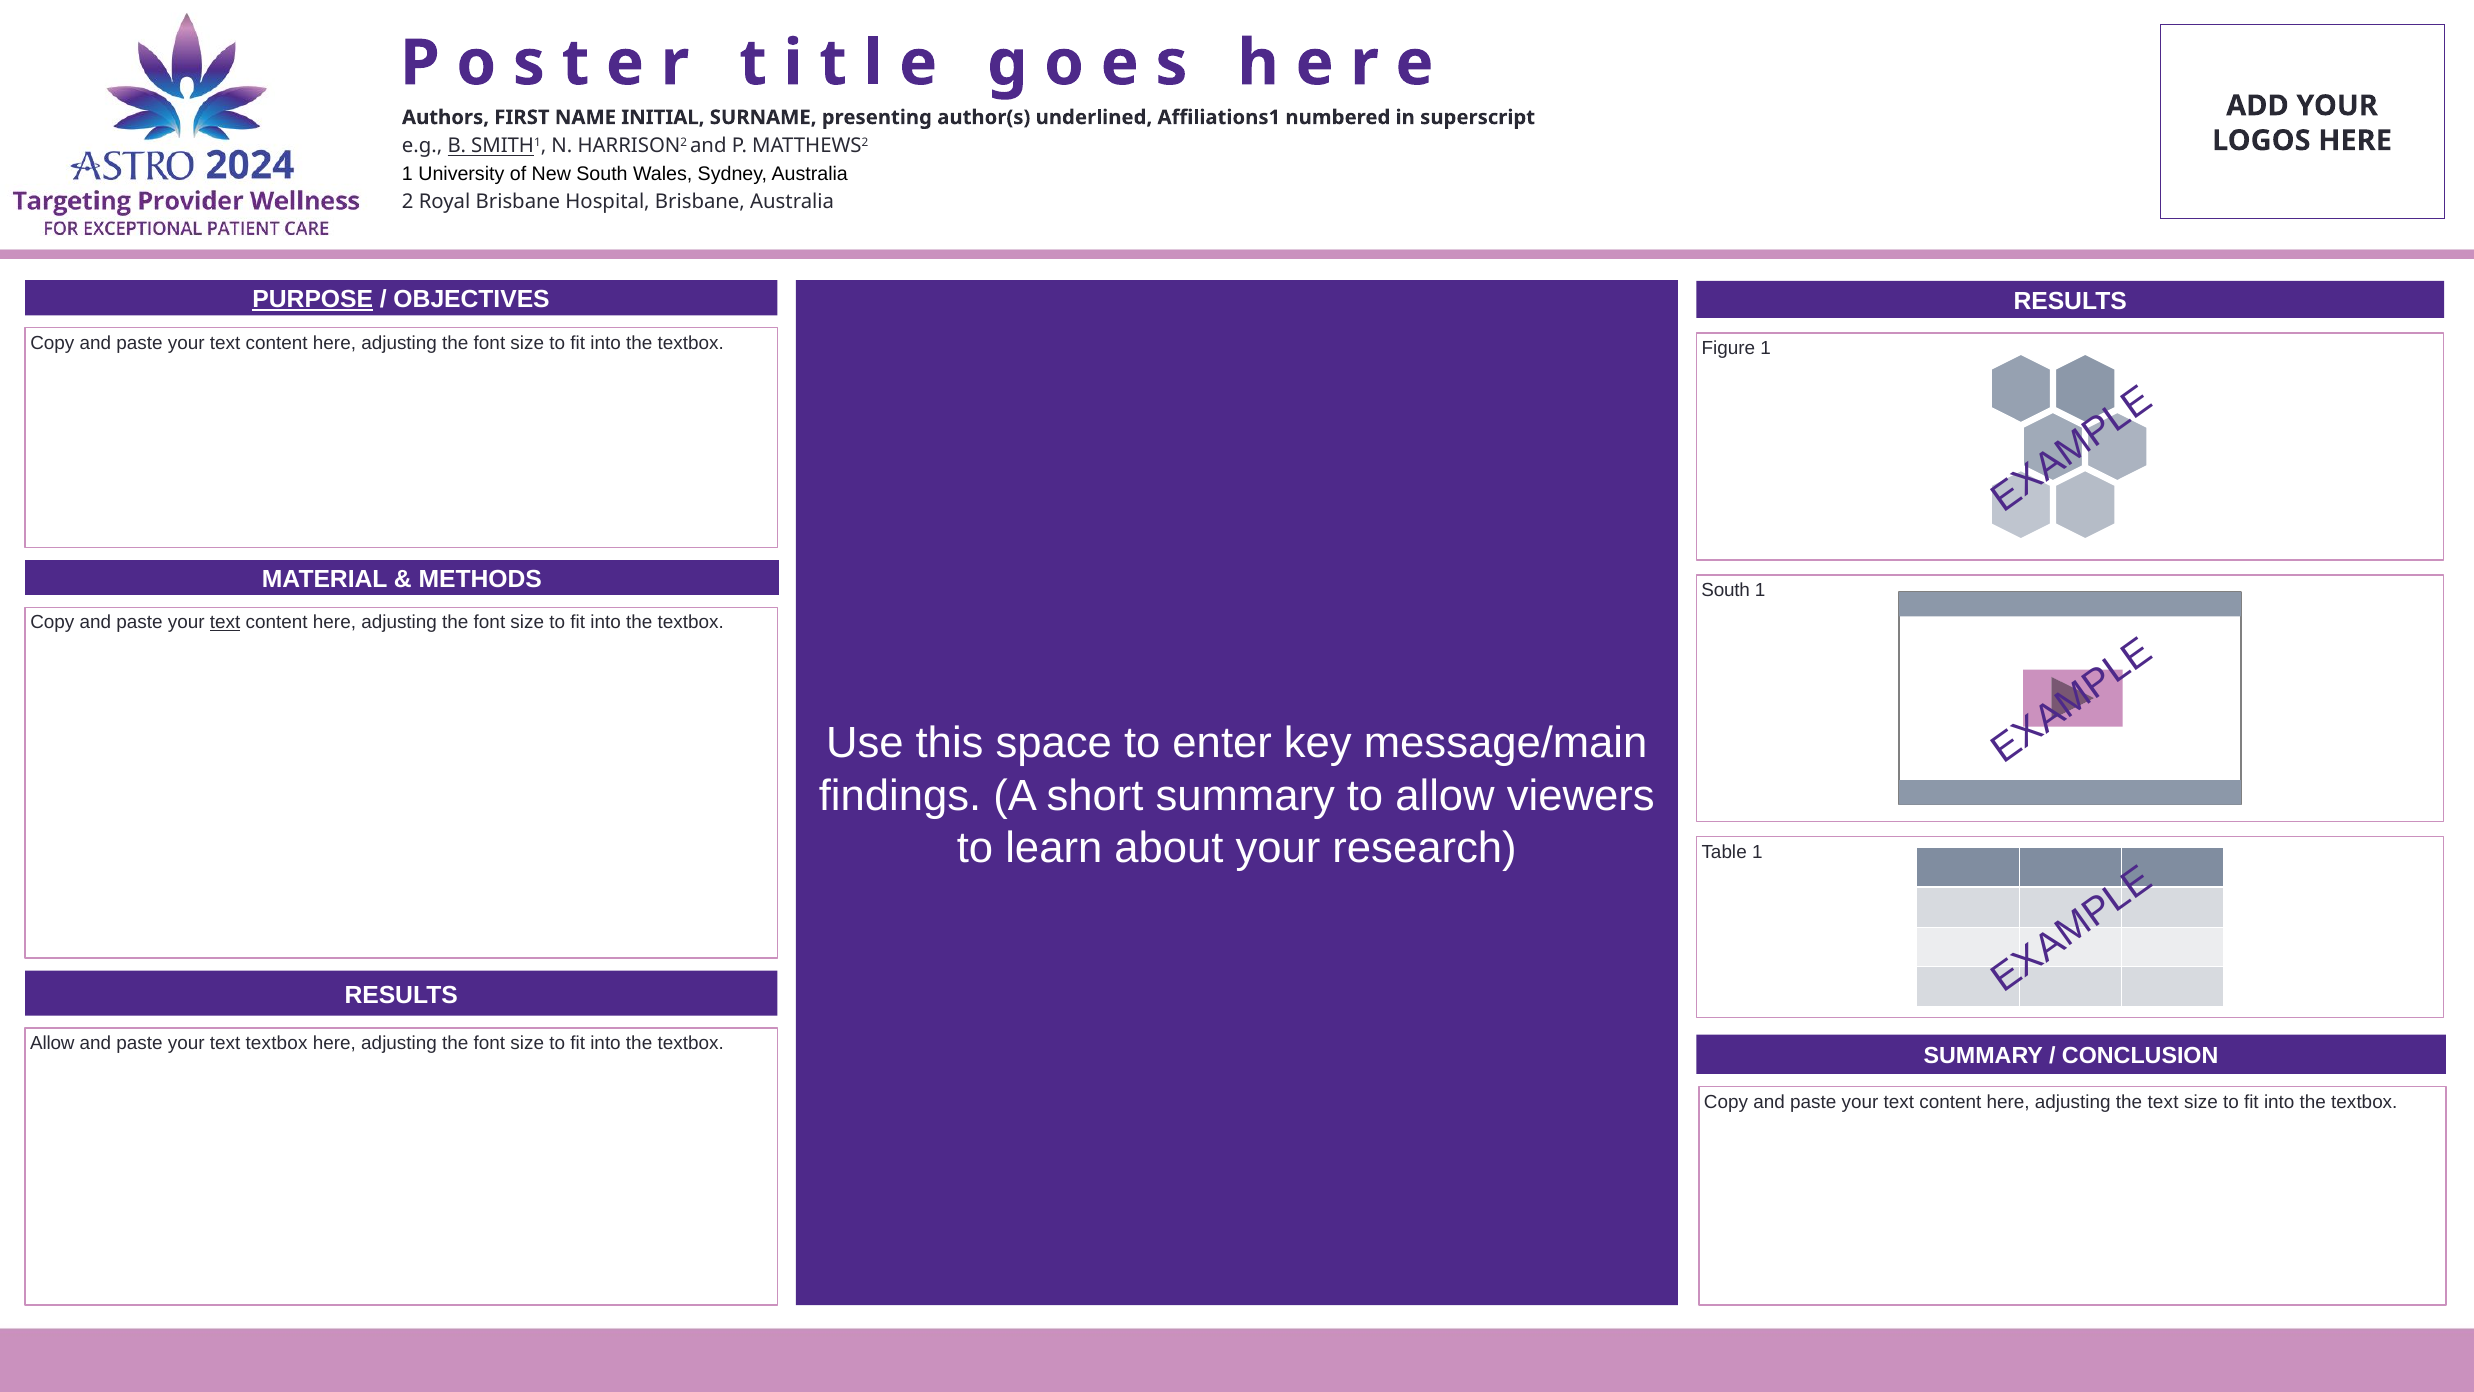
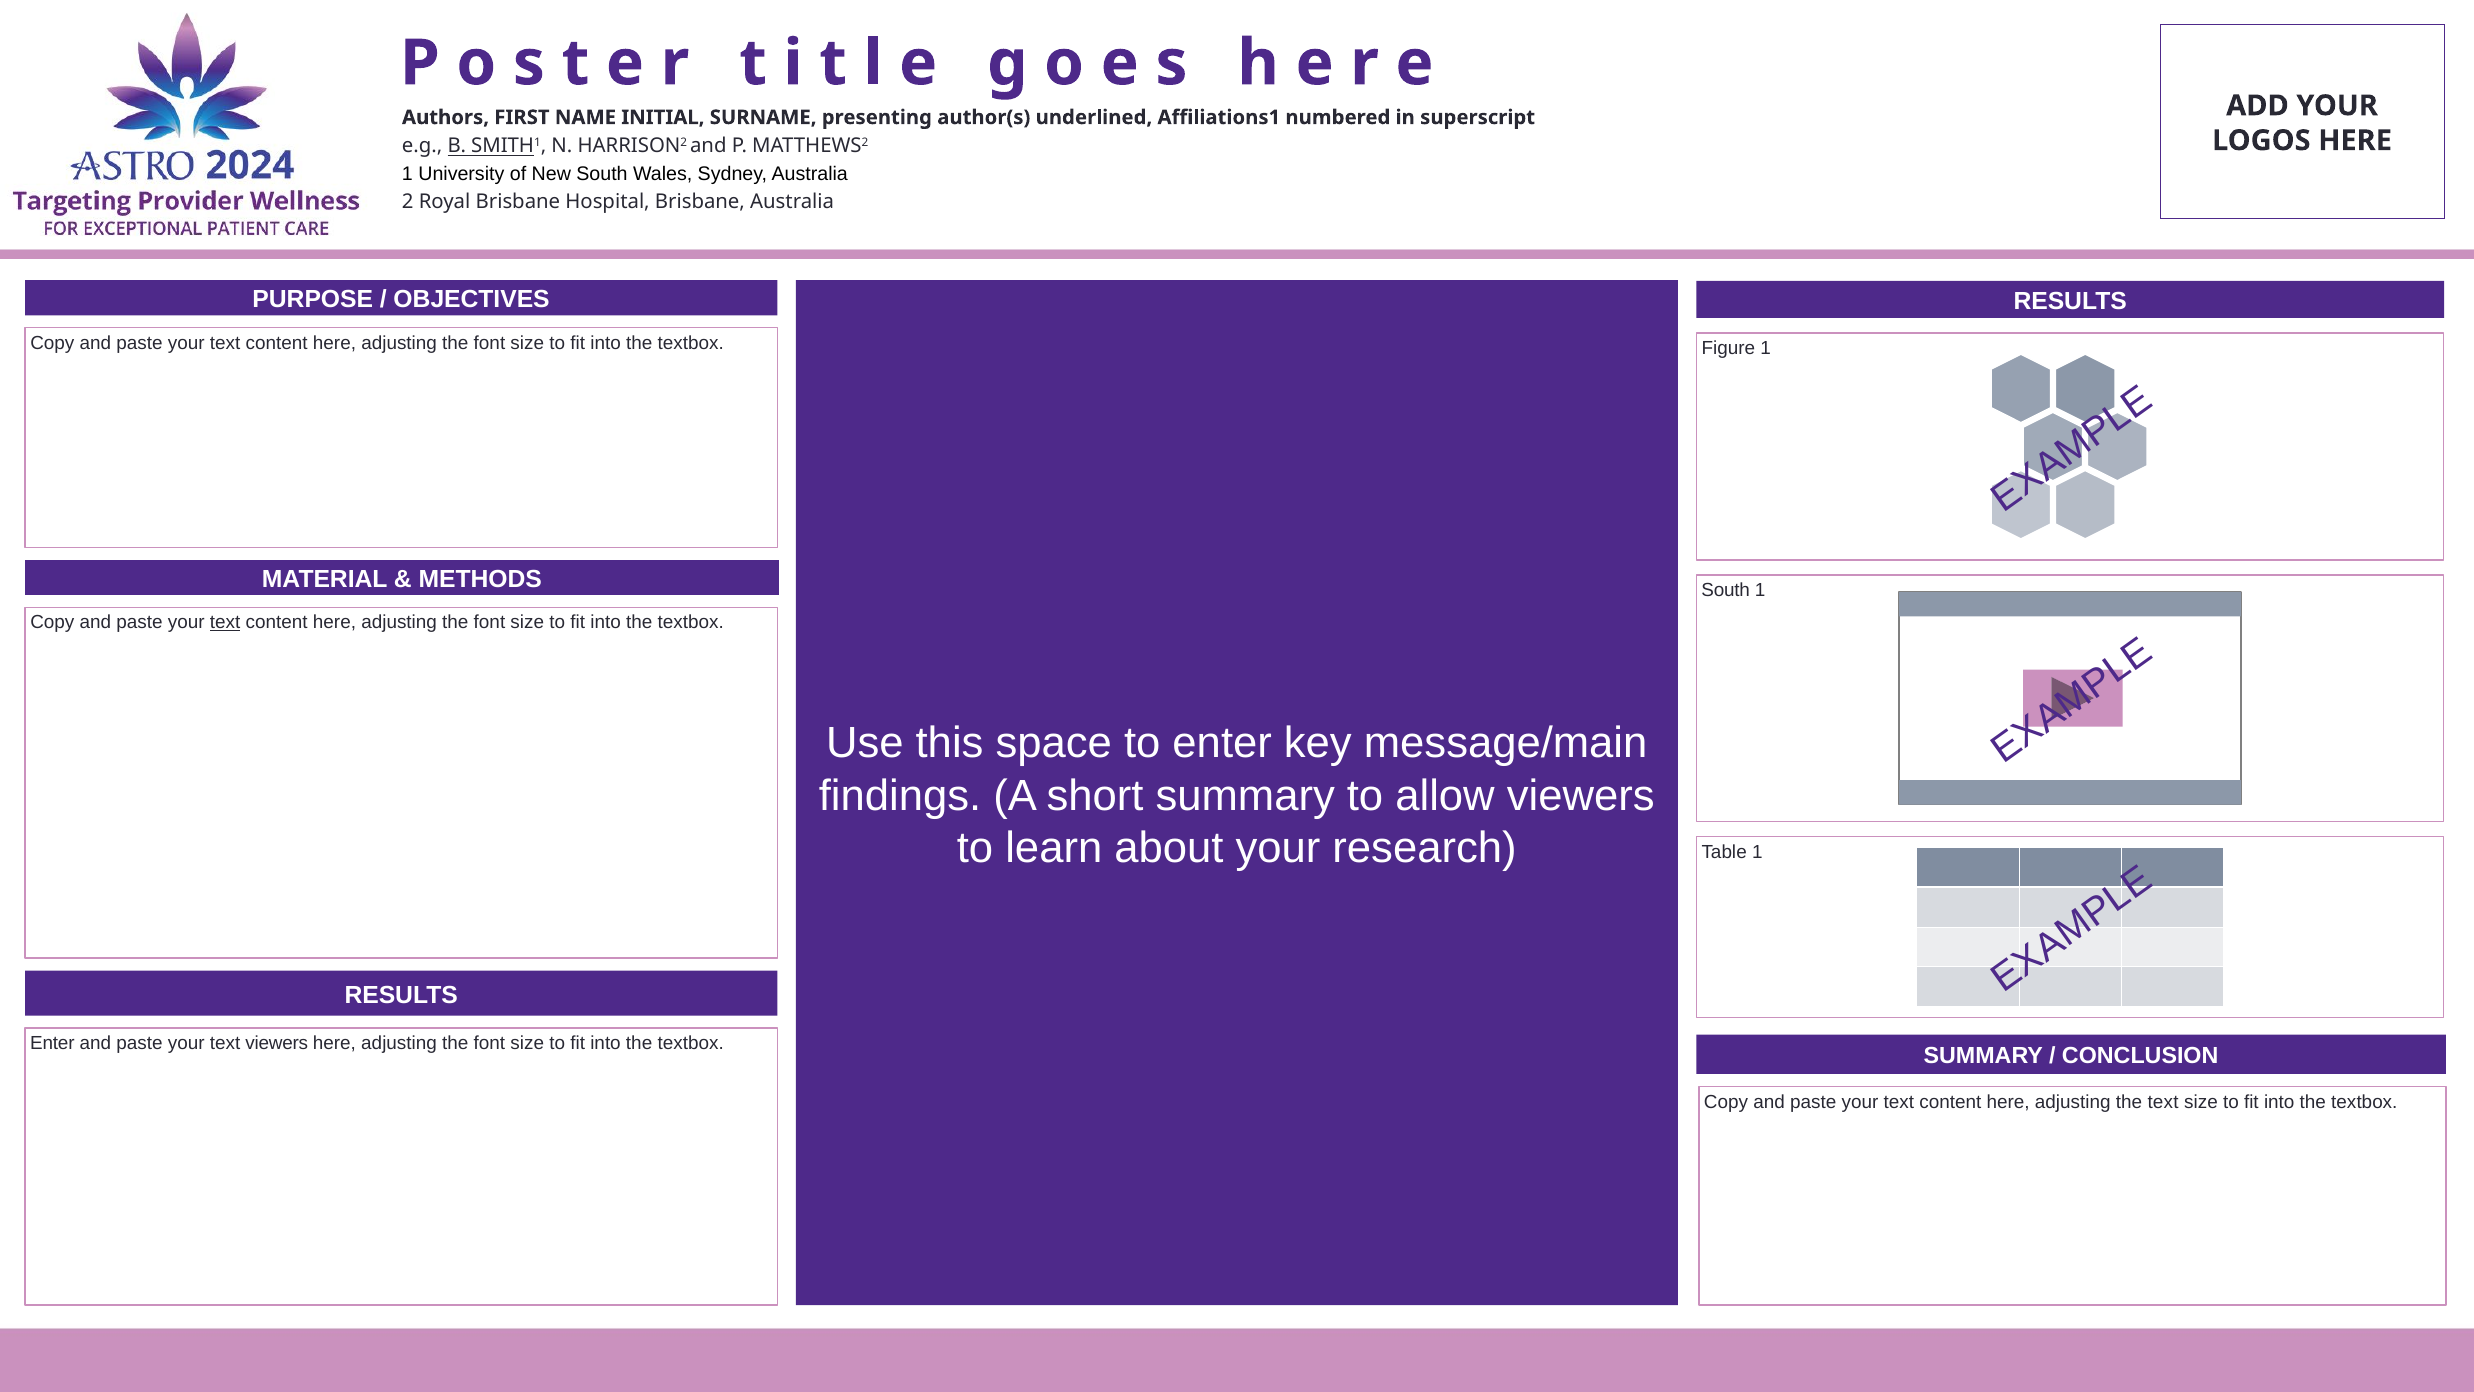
PURPOSE underline: present -> none (313, 299)
Allow: Allow -> Enter (52, 1043)
text textbox: textbox -> viewers (277, 1043)
